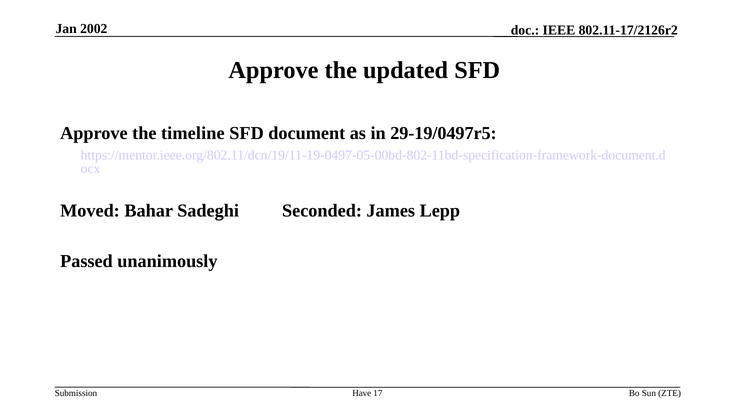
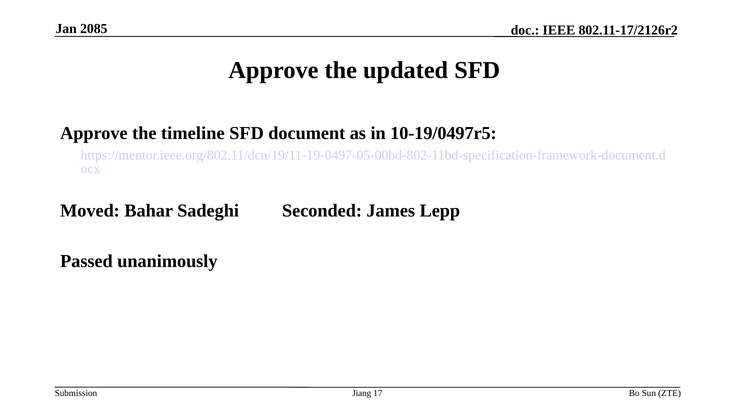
2002: 2002 -> 2085 (94, 29)
29-19/0497r5: 29-19/0497r5 -> 10-19/0497r5 (443, 133)
Have: Have -> Jiang (362, 393)
